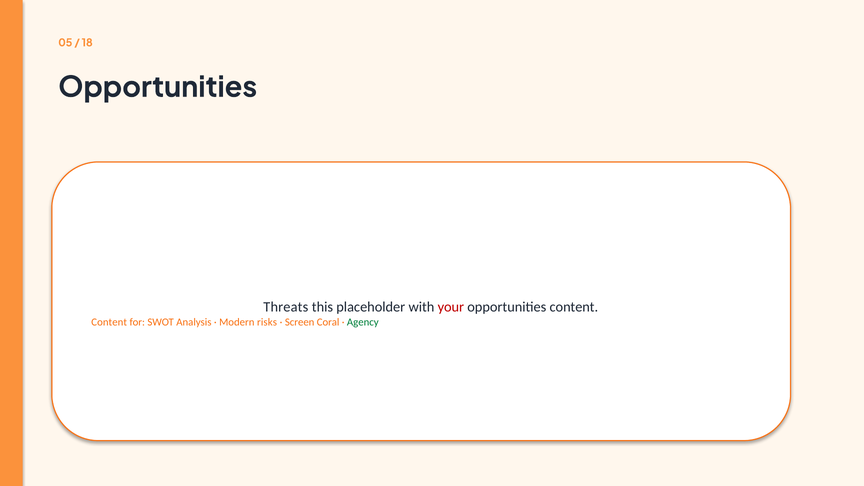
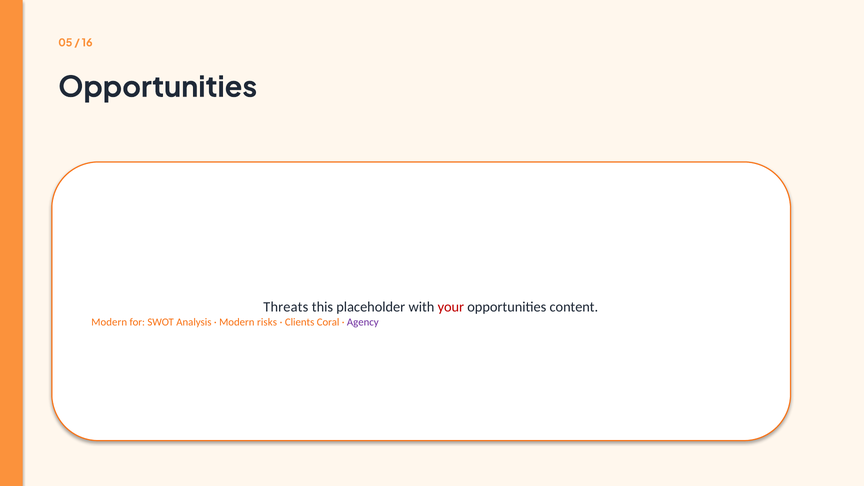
18: 18 -> 16 (87, 43)
Content: Content -> Modern (109, 322)
Screen: Screen -> Clients (300, 322)
Agency colour: green -> purple (363, 322)
